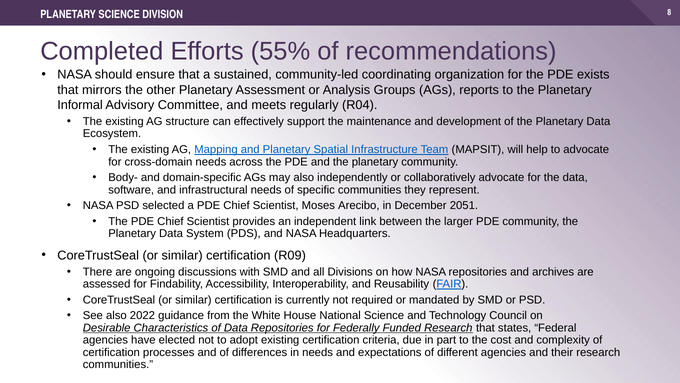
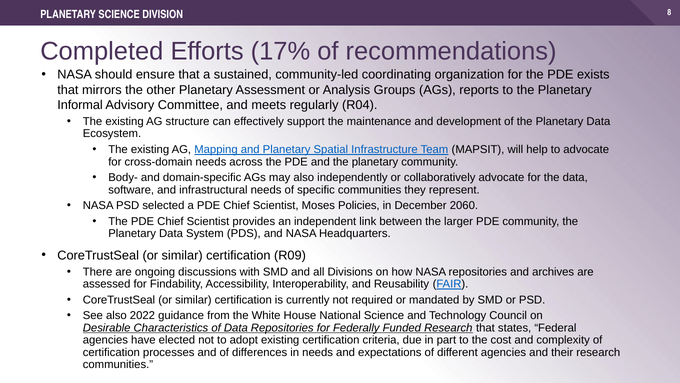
55%: 55% -> 17% (280, 51)
Arecibo: Arecibo -> Policies (359, 205)
2051: 2051 -> 2060 (464, 205)
